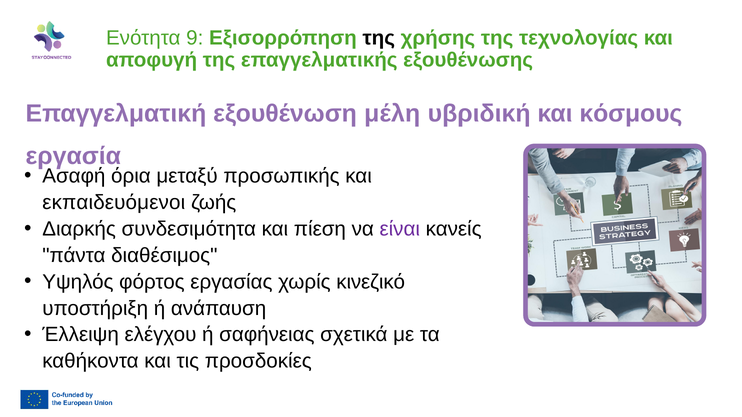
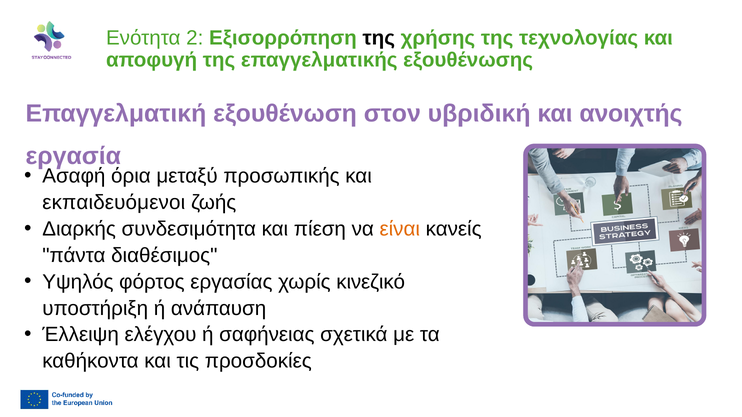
9: 9 -> 2 (195, 38)
μέλη: μέλη -> στον (392, 113)
κόσμους: κόσμους -> ανοιχτής (631, 113)
είναι colour: purple -> orange (400, 229)
